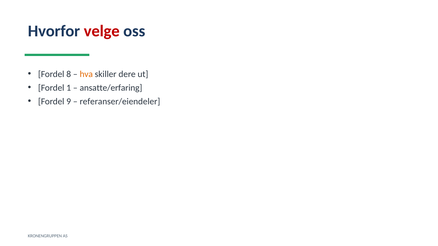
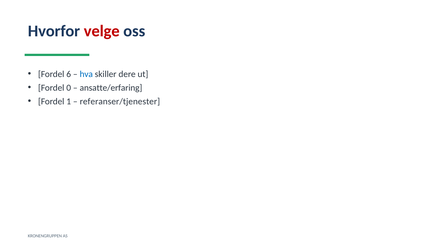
8: 8 -> 6 (69, 74)
hva colour: orange -> blue (86, 74)
1: 1 -> 0 (69, 88)
9: 9 -> 1 (69, 102)
referanser/eiendeler: referanser/eiendeler -> referanser/tjenester (120, 102)
